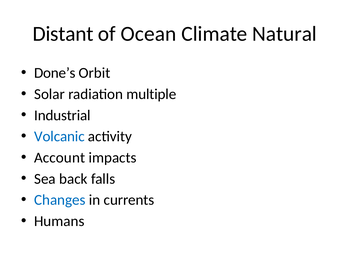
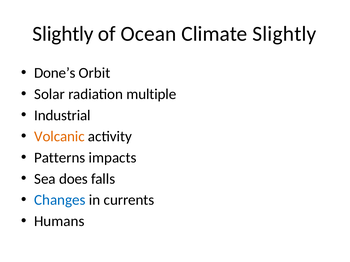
Distant: Distant -> Slightly (63, 34)
Climate Natural: Natural -> Slightly (284, 34)
Volcanic colour: blue -> orange (59, 137)
Account: Account -> Patterns (60, 158)
back: back -> does (73, 179)
